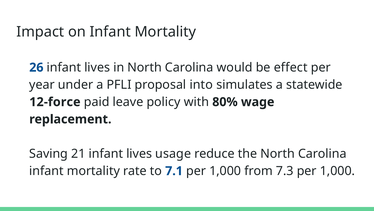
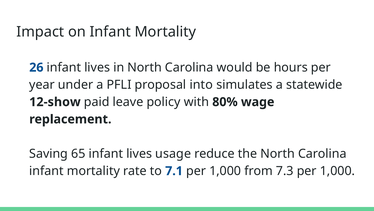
effect: effect -> hours (291, 67)
12-force: 12-force -> 12-show (55, 102)
21: 21 -> 65 (78, 153)
